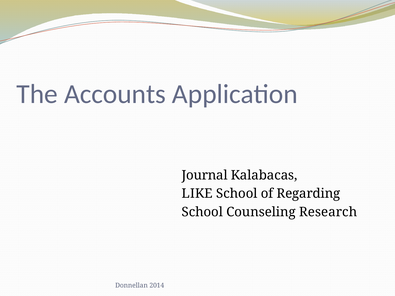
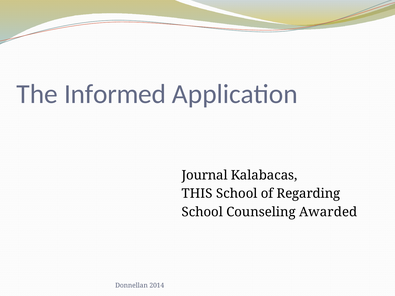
Accounts: Accounts -> Informed (115, 94)
LIKE: LIKE -> THIS (197, 194)
Research: Research -> Awarded (328, 212)
